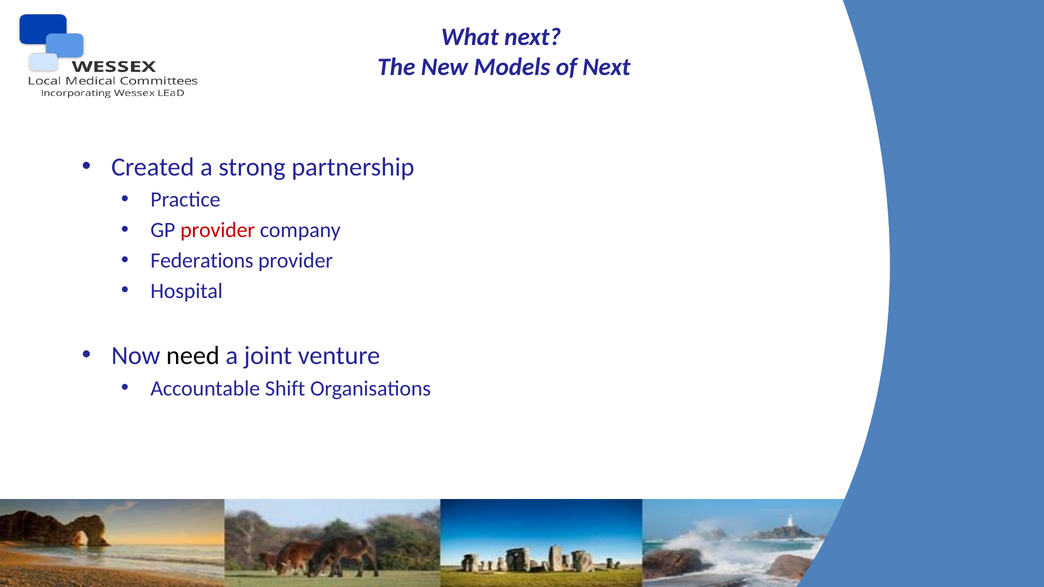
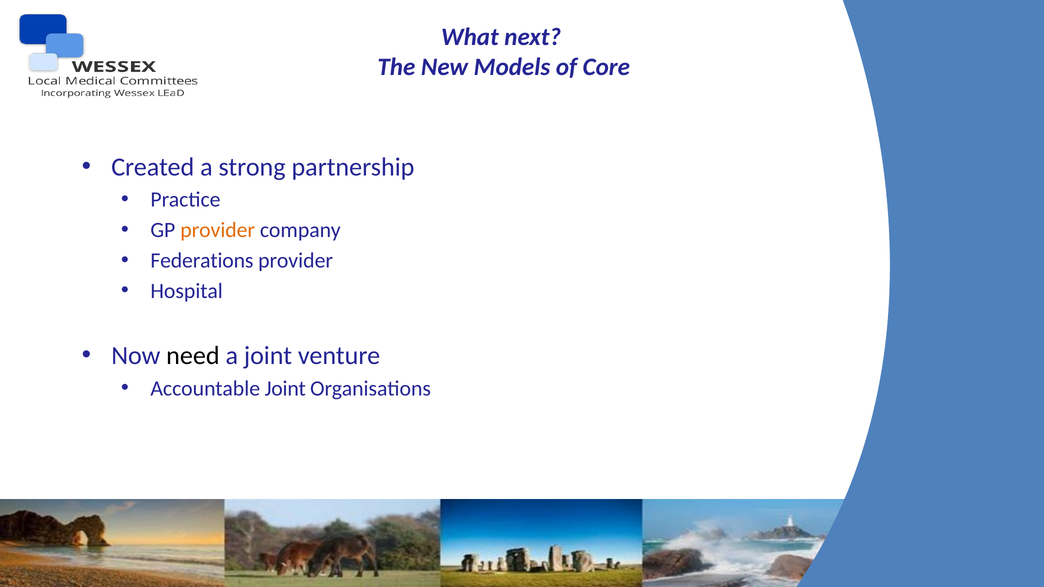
of Next: Next -> Core (606, 67)
provider colour: red -> orange (218, 230)
Accountable Shift: Shift -> Joint (285, 389)
